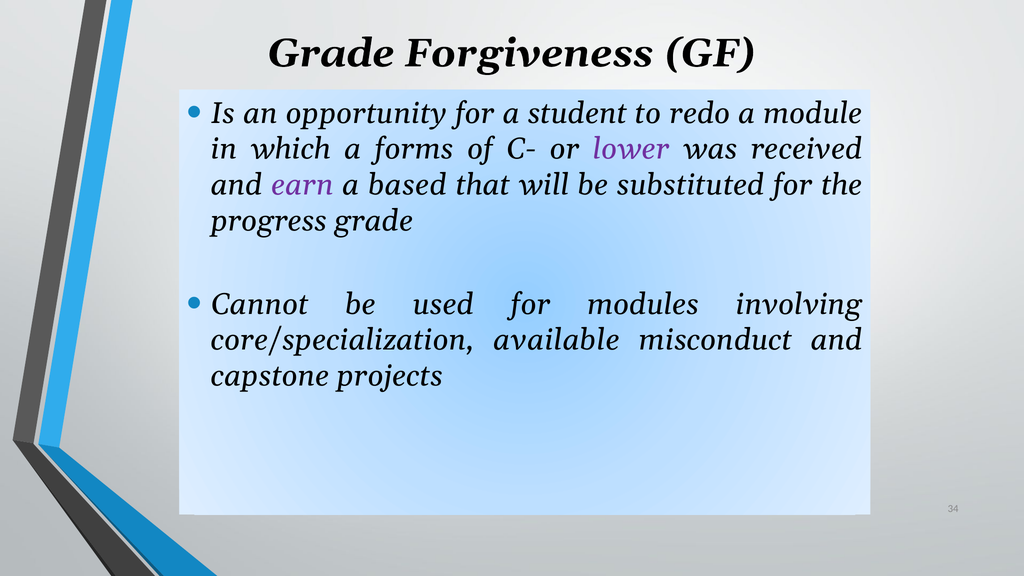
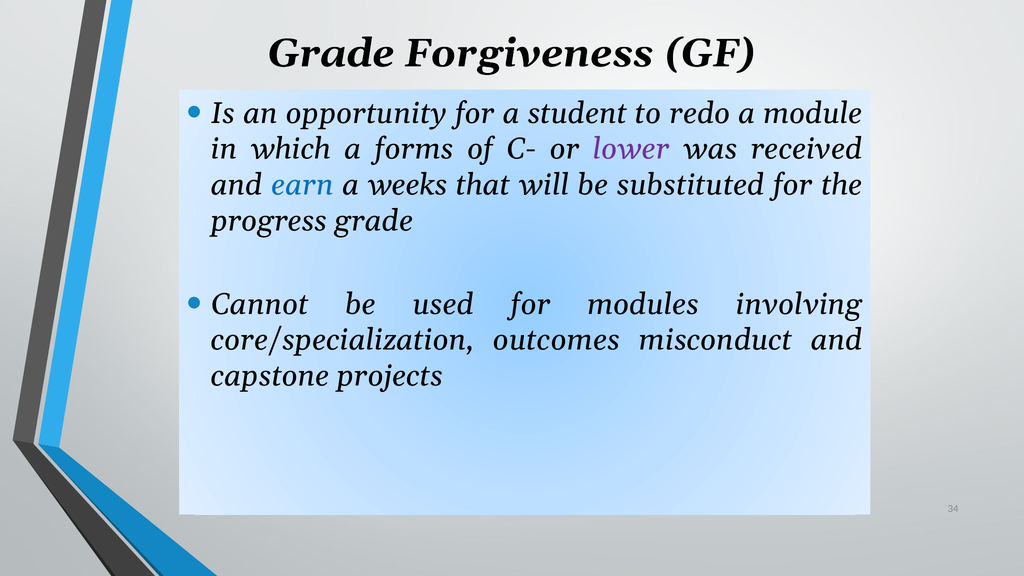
earn colour: purple -> blue (303, 185)
based: based -> weeks (408, 185)
available: available -> outcomes (557, 340)
